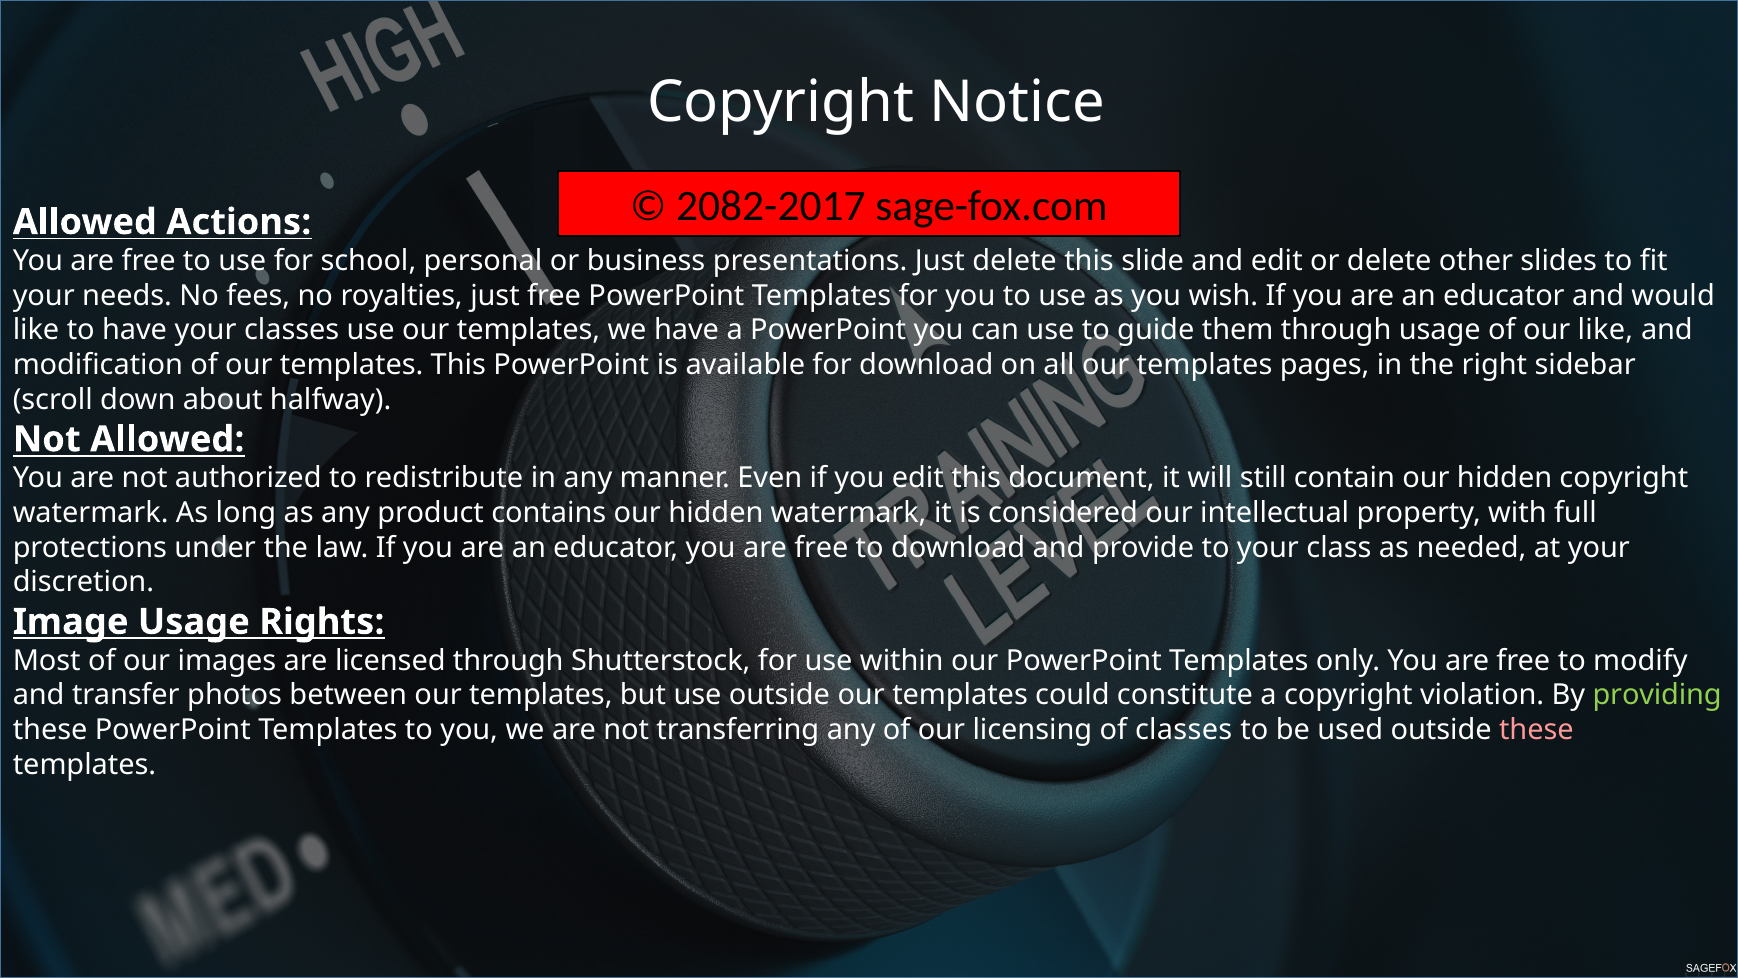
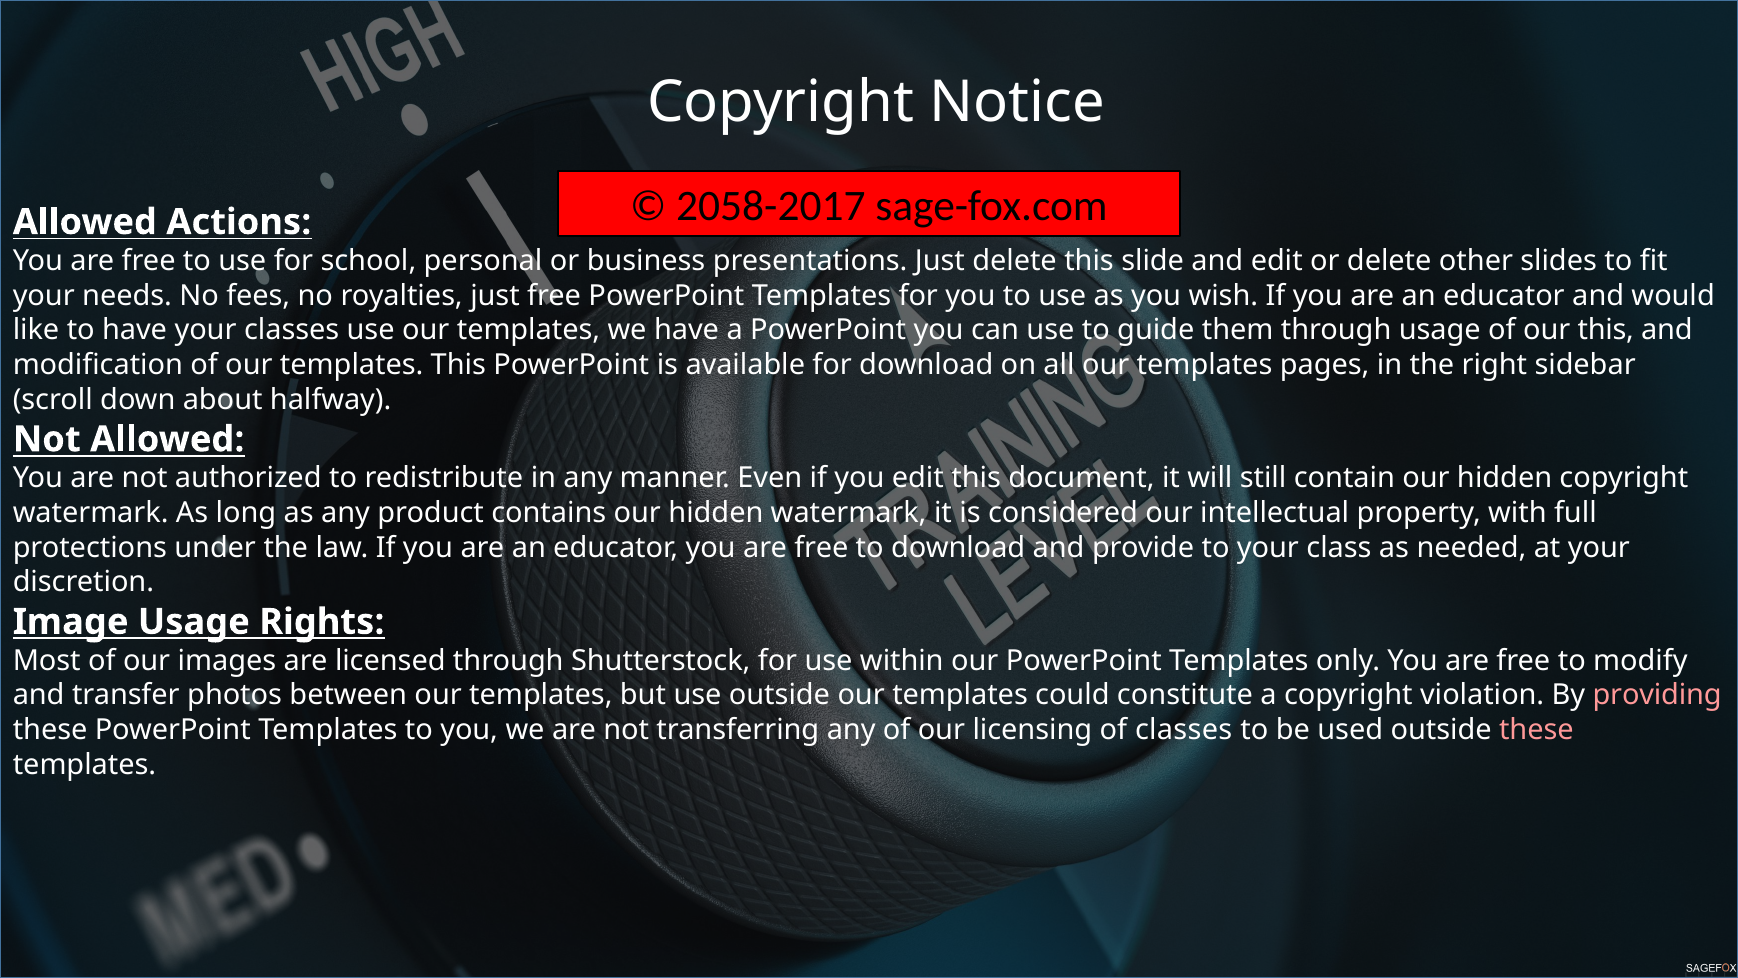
2082-2017: 2082-2017 -> 2058-2017 (771, 206)
our like: like -> this (1606, 330)
providing colour: light green -> pink (1657, 695)
